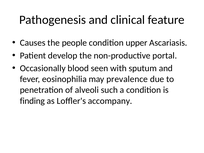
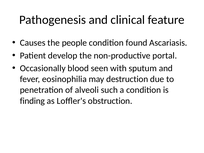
upper: upper -> found (137, 43)
prevalence: prevalence -> destruction (127, 79)
accompany: accompany -> obstruction (110, 101)
